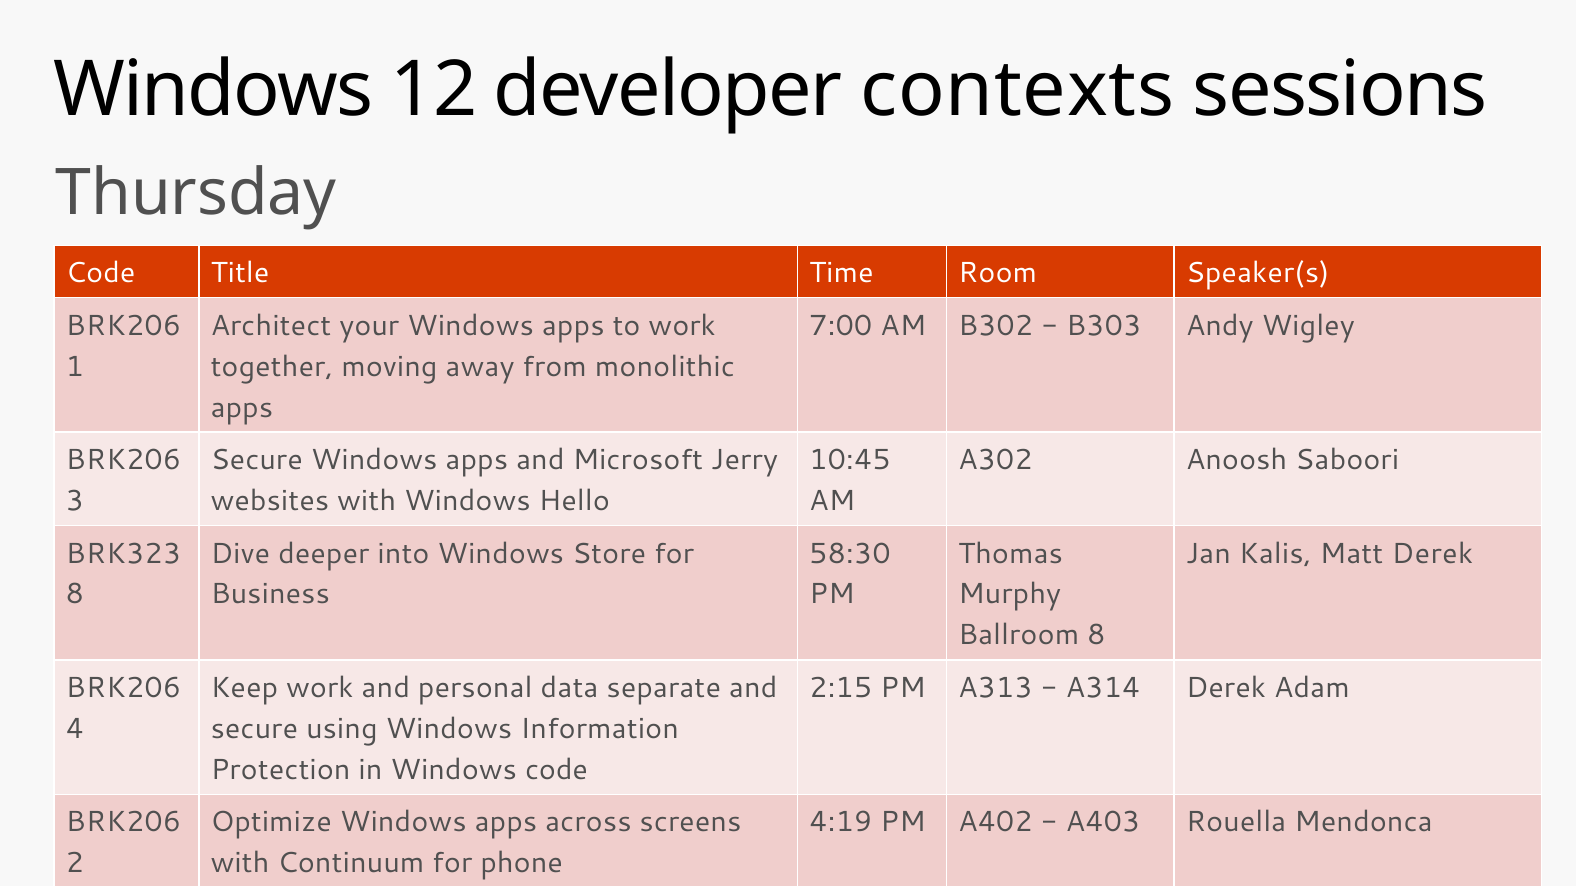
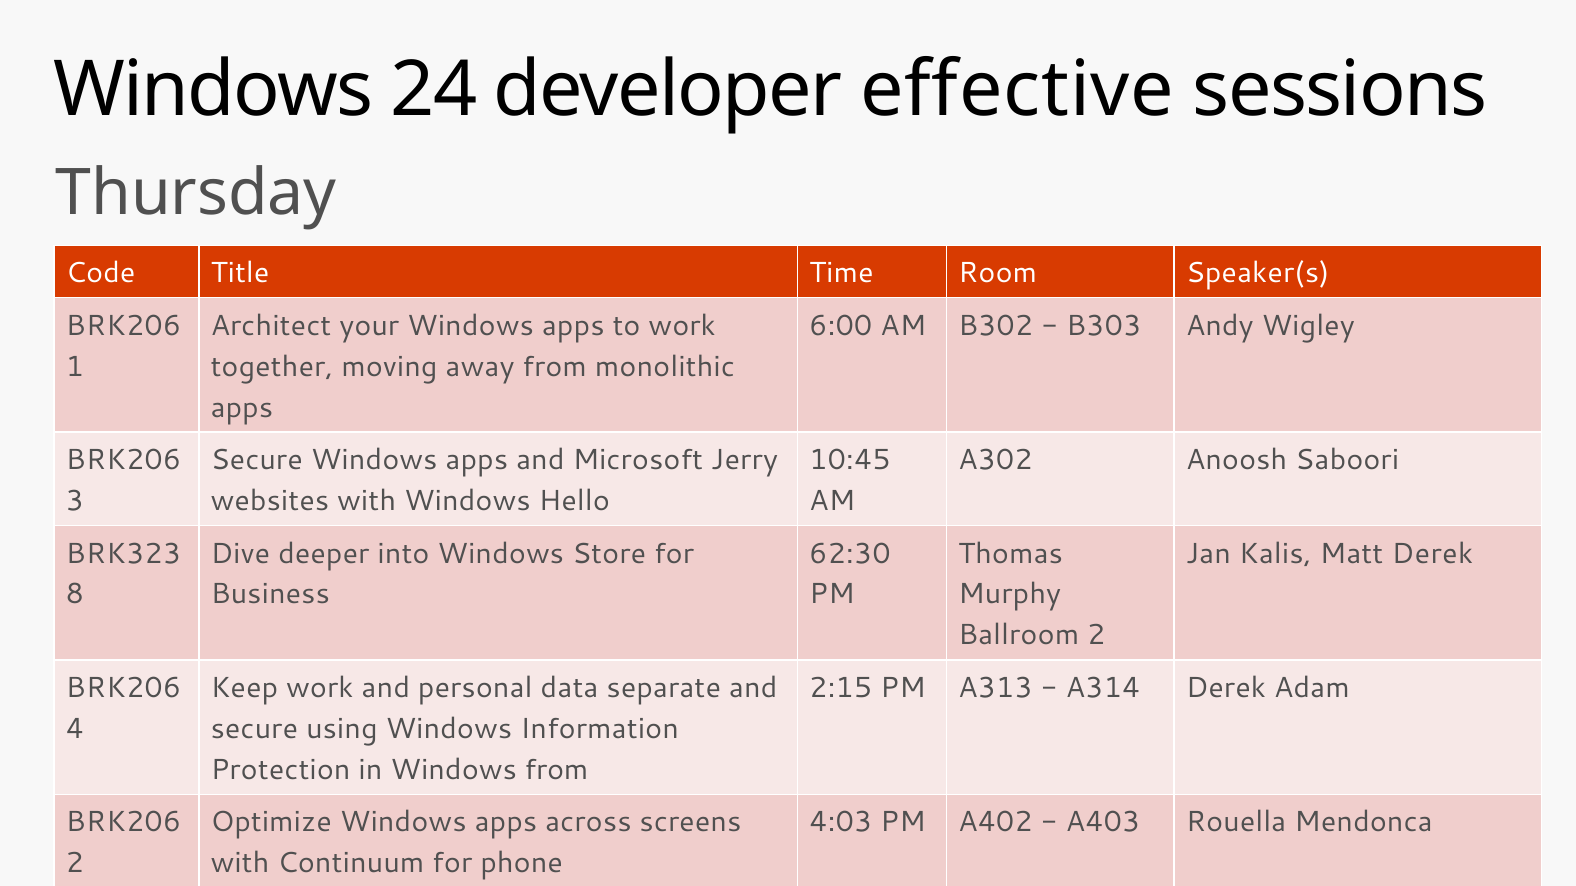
12: 12 -> 24 (434, 90)
contexts: contexts -> effective (1017, 90)
7:00: 7:00 -> 6:00 (841, 326)
58:30: 58:30 -> 62:30 (850, 554)
Ballroom 8: 8 -> 2 (1096, 636)
Windows code: code -> from (557, 770)
4:19: 4:19 -> 4:03 (841, 822)
